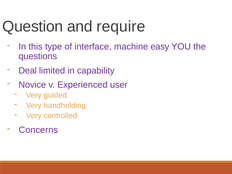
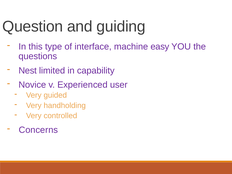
require: require -> guiding (121, 27)
Deal: Deal -> Nest (28, 71)
